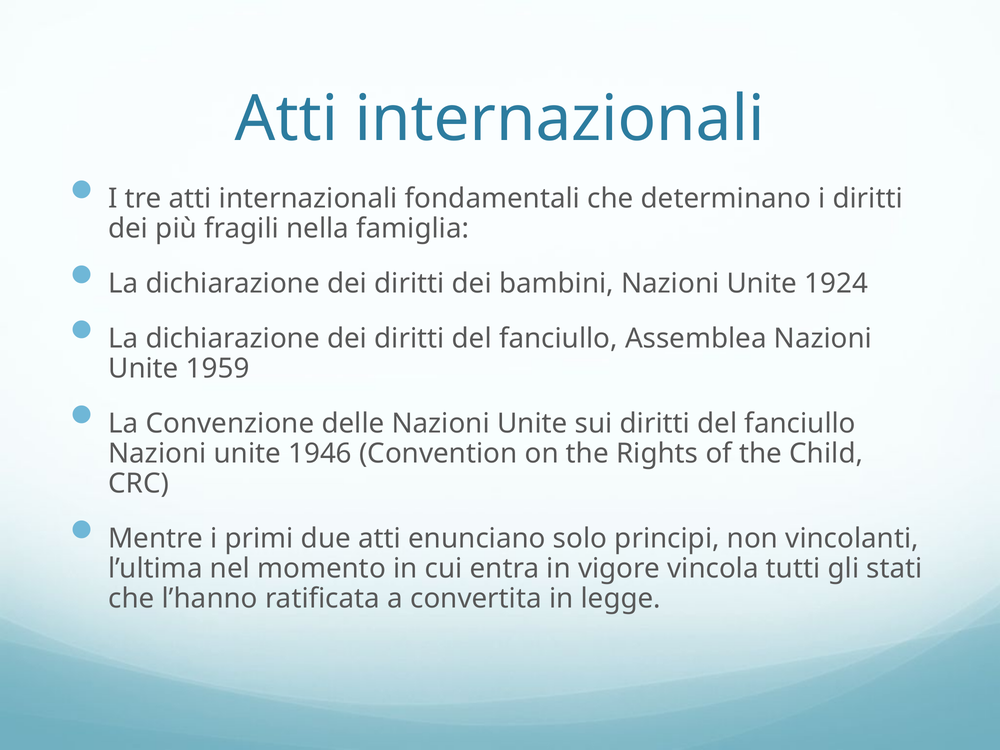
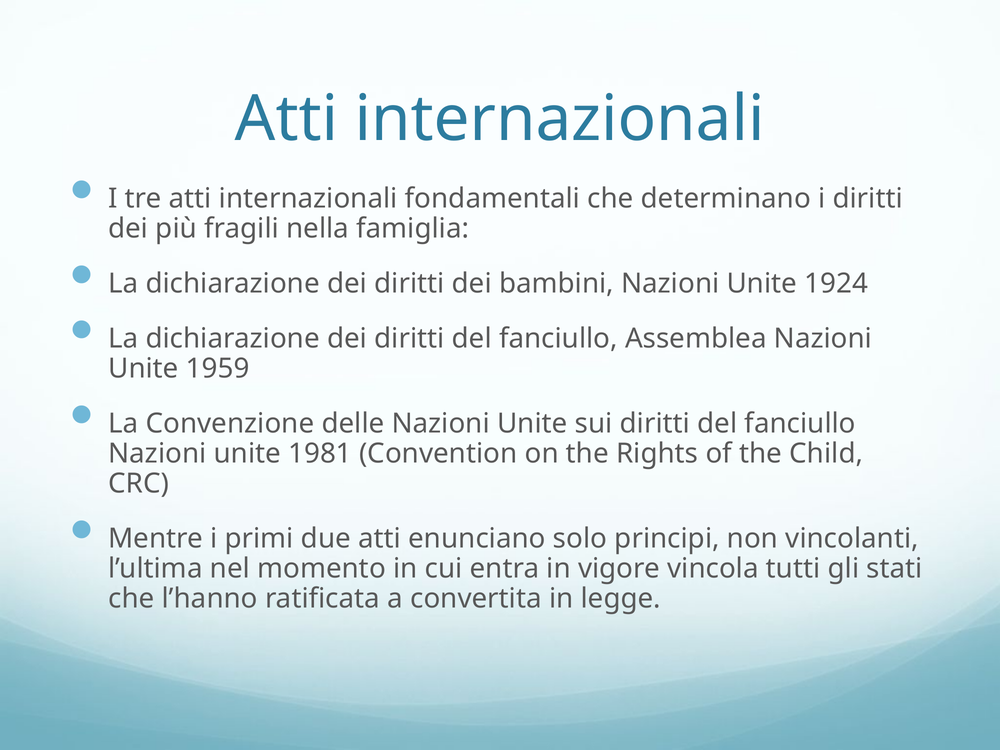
1946: 1946 -> 1981 (320, 454)
